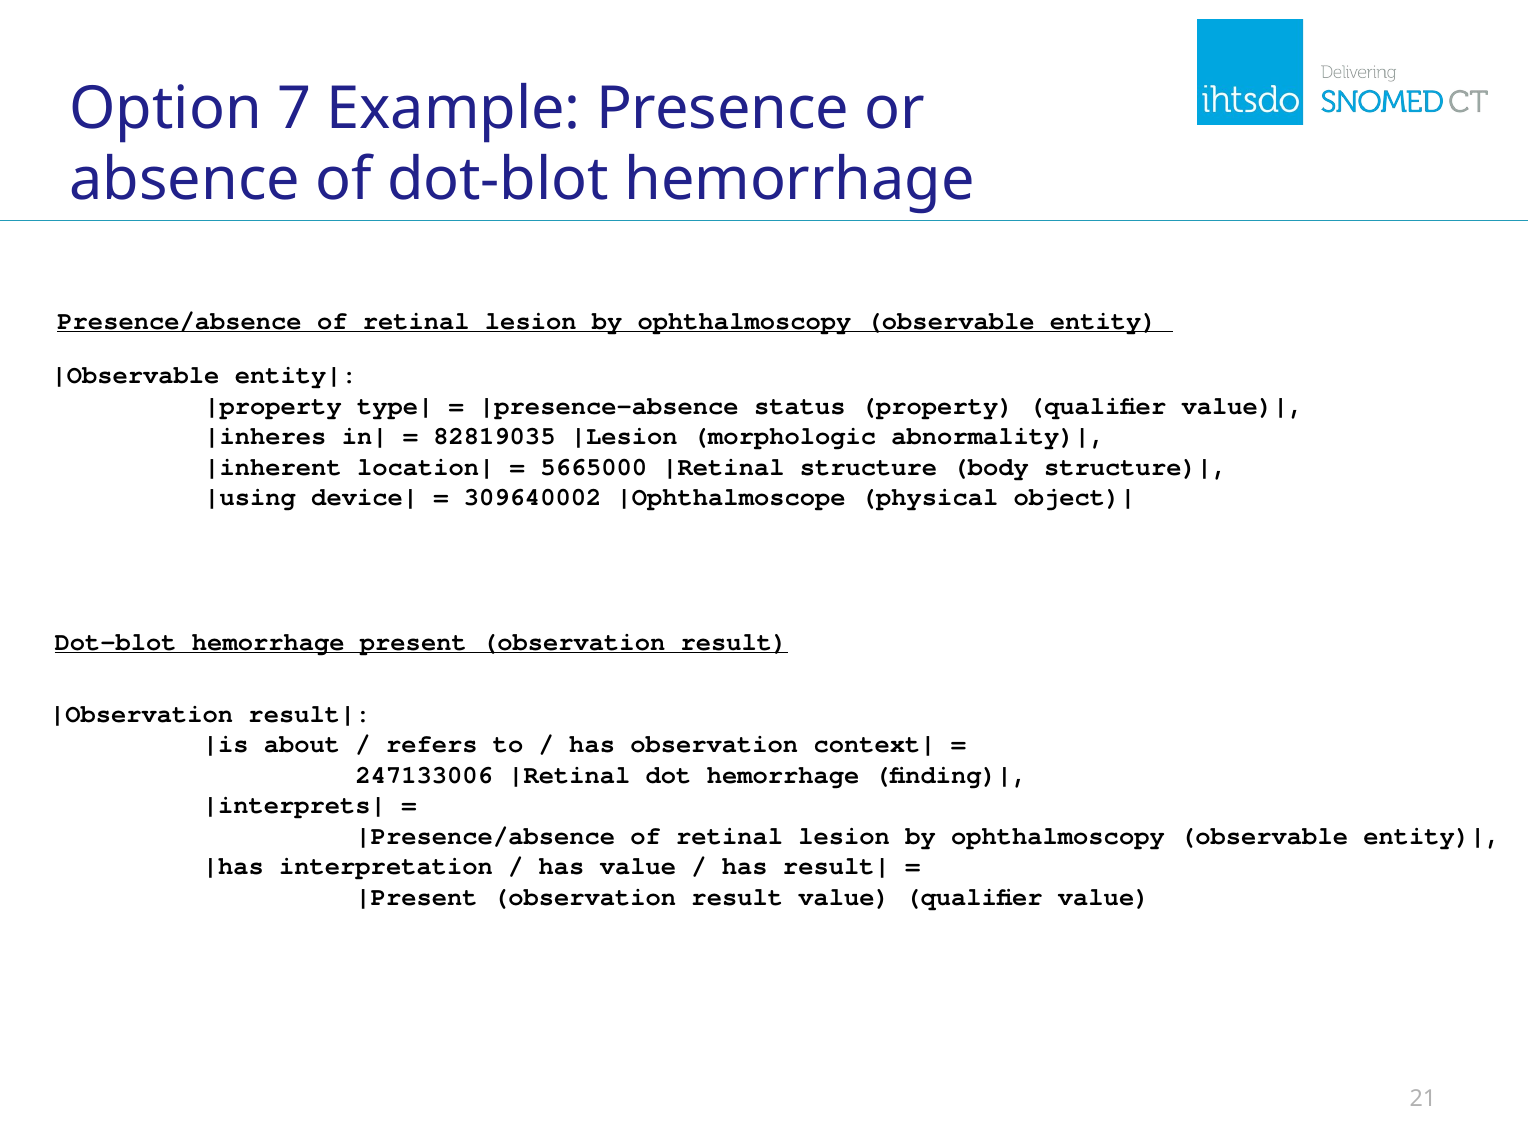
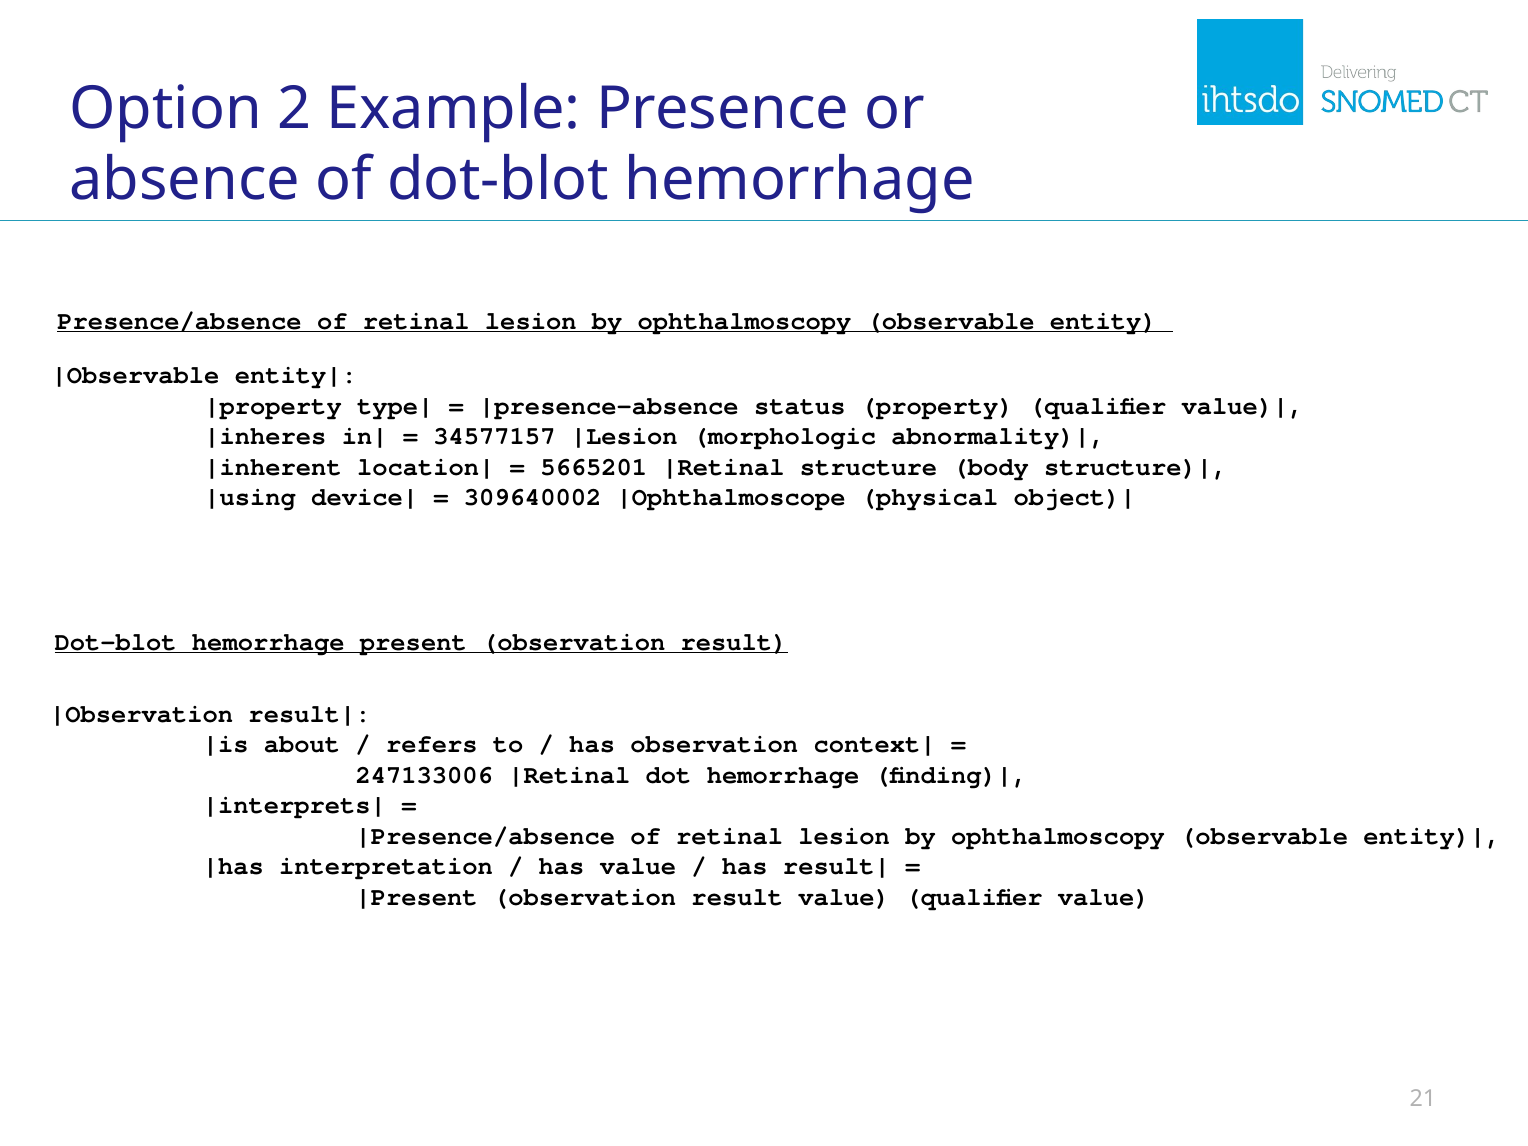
7: 7 -> 2 (294, 109)
82819035: 82819035 -> 34577157 (494, 436)
5665000: 5665000 -> 5665201 (594, 467)
